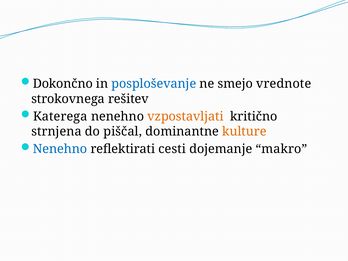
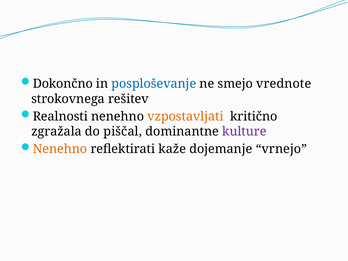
Katerega: Katerega -> Realnosti (60, 116)
strnjena: strnjena -> zgražala (56, 132)
kulture colour: orange -> purple (244, 132)
Nenehno colour: blue -> orange (60, 149)
cesti: cesti -> kaže (172, 149)
makro: makro -> vrnejo (281, 149)
